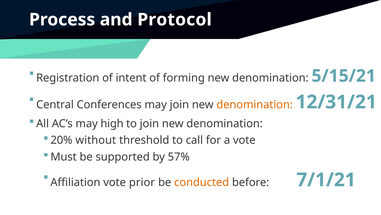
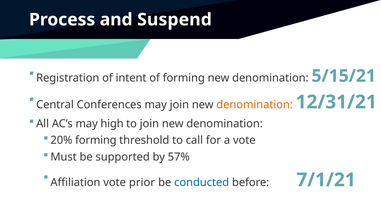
Protocol: Protocol -> Suspend (175, 20)
20% without: without -> forming (96, 140)
conducted colour: orange -> blue (202, 182)
